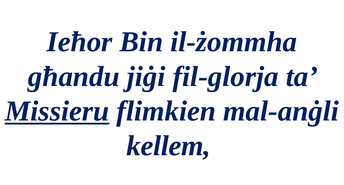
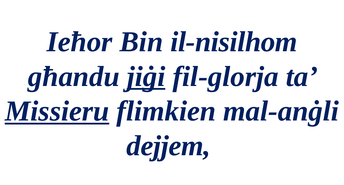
il-żommha: il-żommha -> il-nisilhom (234, 42)
jiġi underline: none -> present (146, 77)
kellem: kellem -> dejjem (168, 146)
